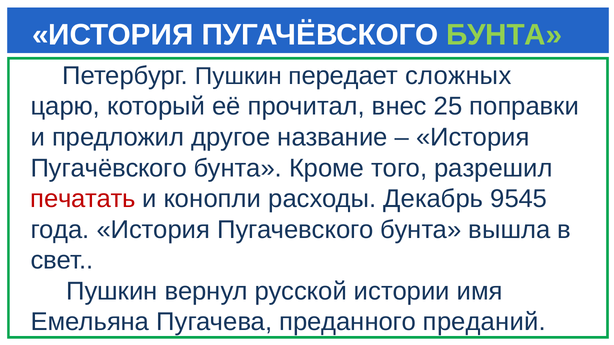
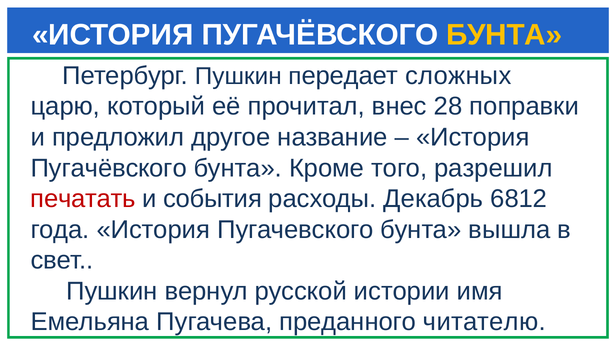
БУНТА colour: light green -> yellow (504, 35)
25: 25 -> 28 (448, 107)
конопли: конопли -> события (213, 199)
9545: 9545 -> 6812 (519, 199)
преданий: преданий -> читателю (484, 322)
